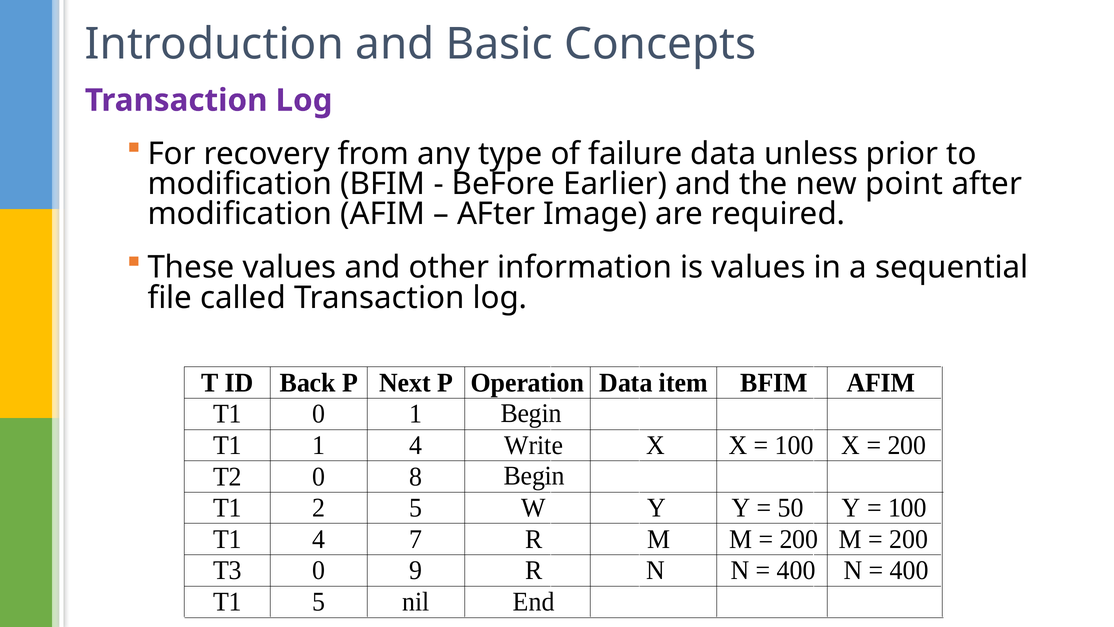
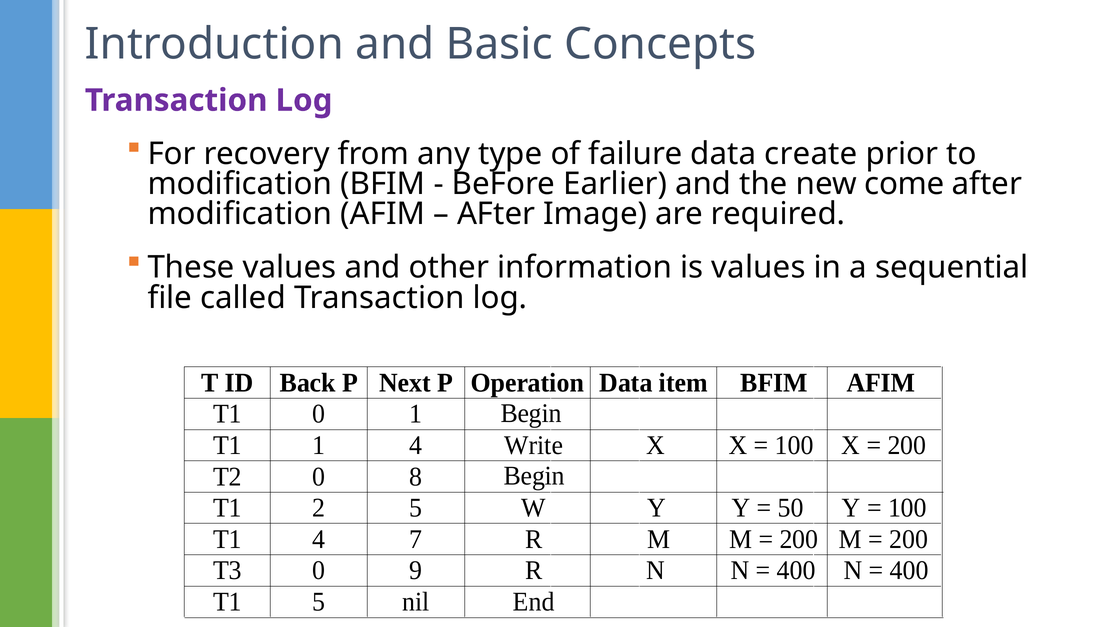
unless: unless -> create (811, 154)
point: point -> come (904, 184)
